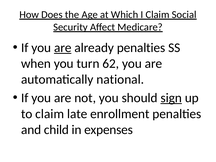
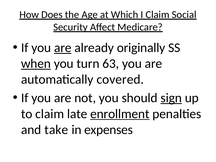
already penalties: penalties -> originally (141, 48)
when underline: none -> present (36, 64)
62: 62 -> 63 (111, 64)
national: national -> covered (120, 79)
enrollment underline: none -> present (120, 114)
child: child -> take (56, 130)
